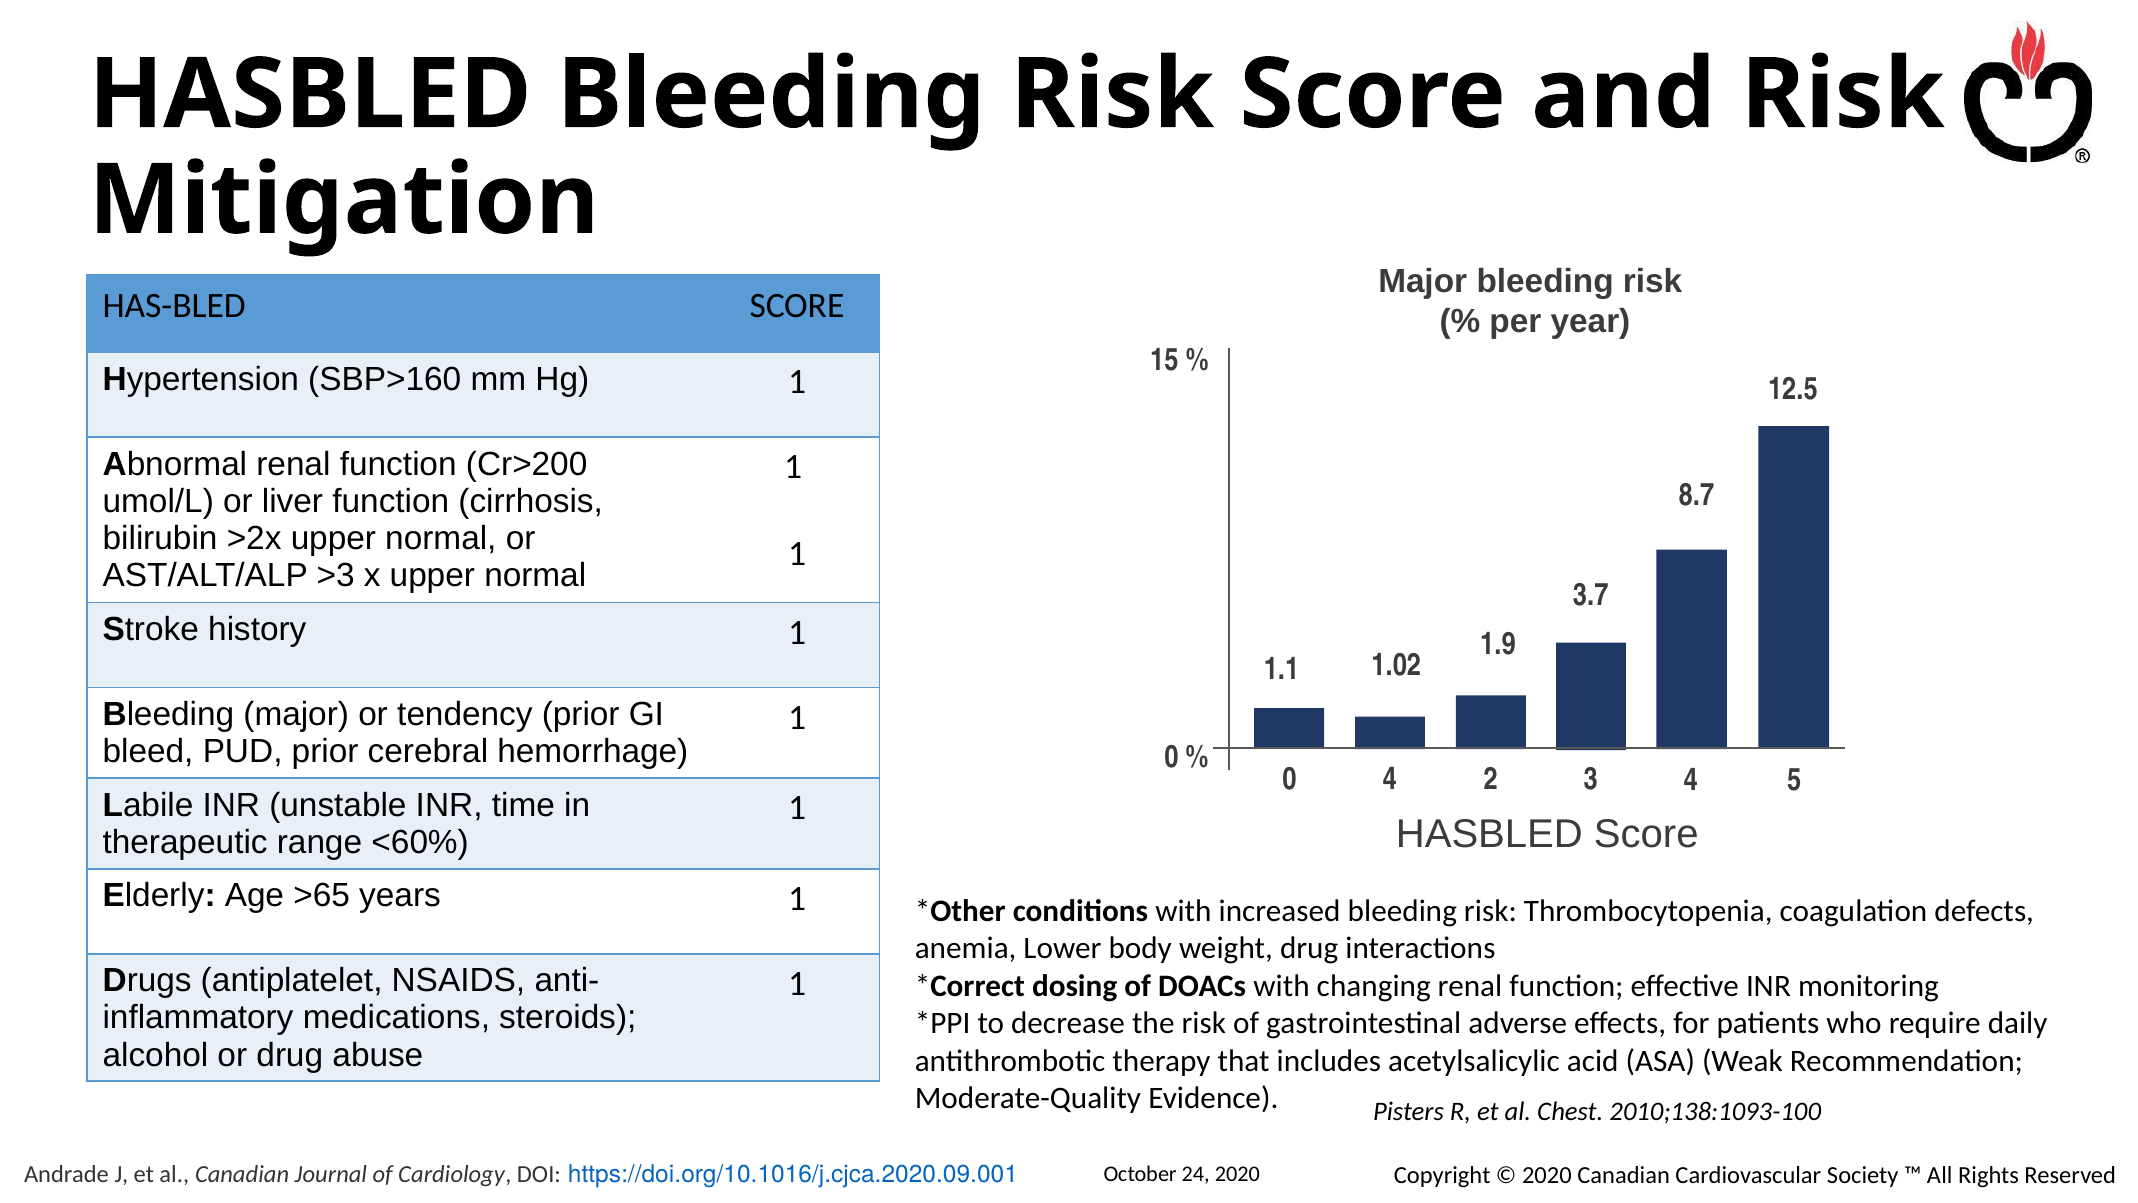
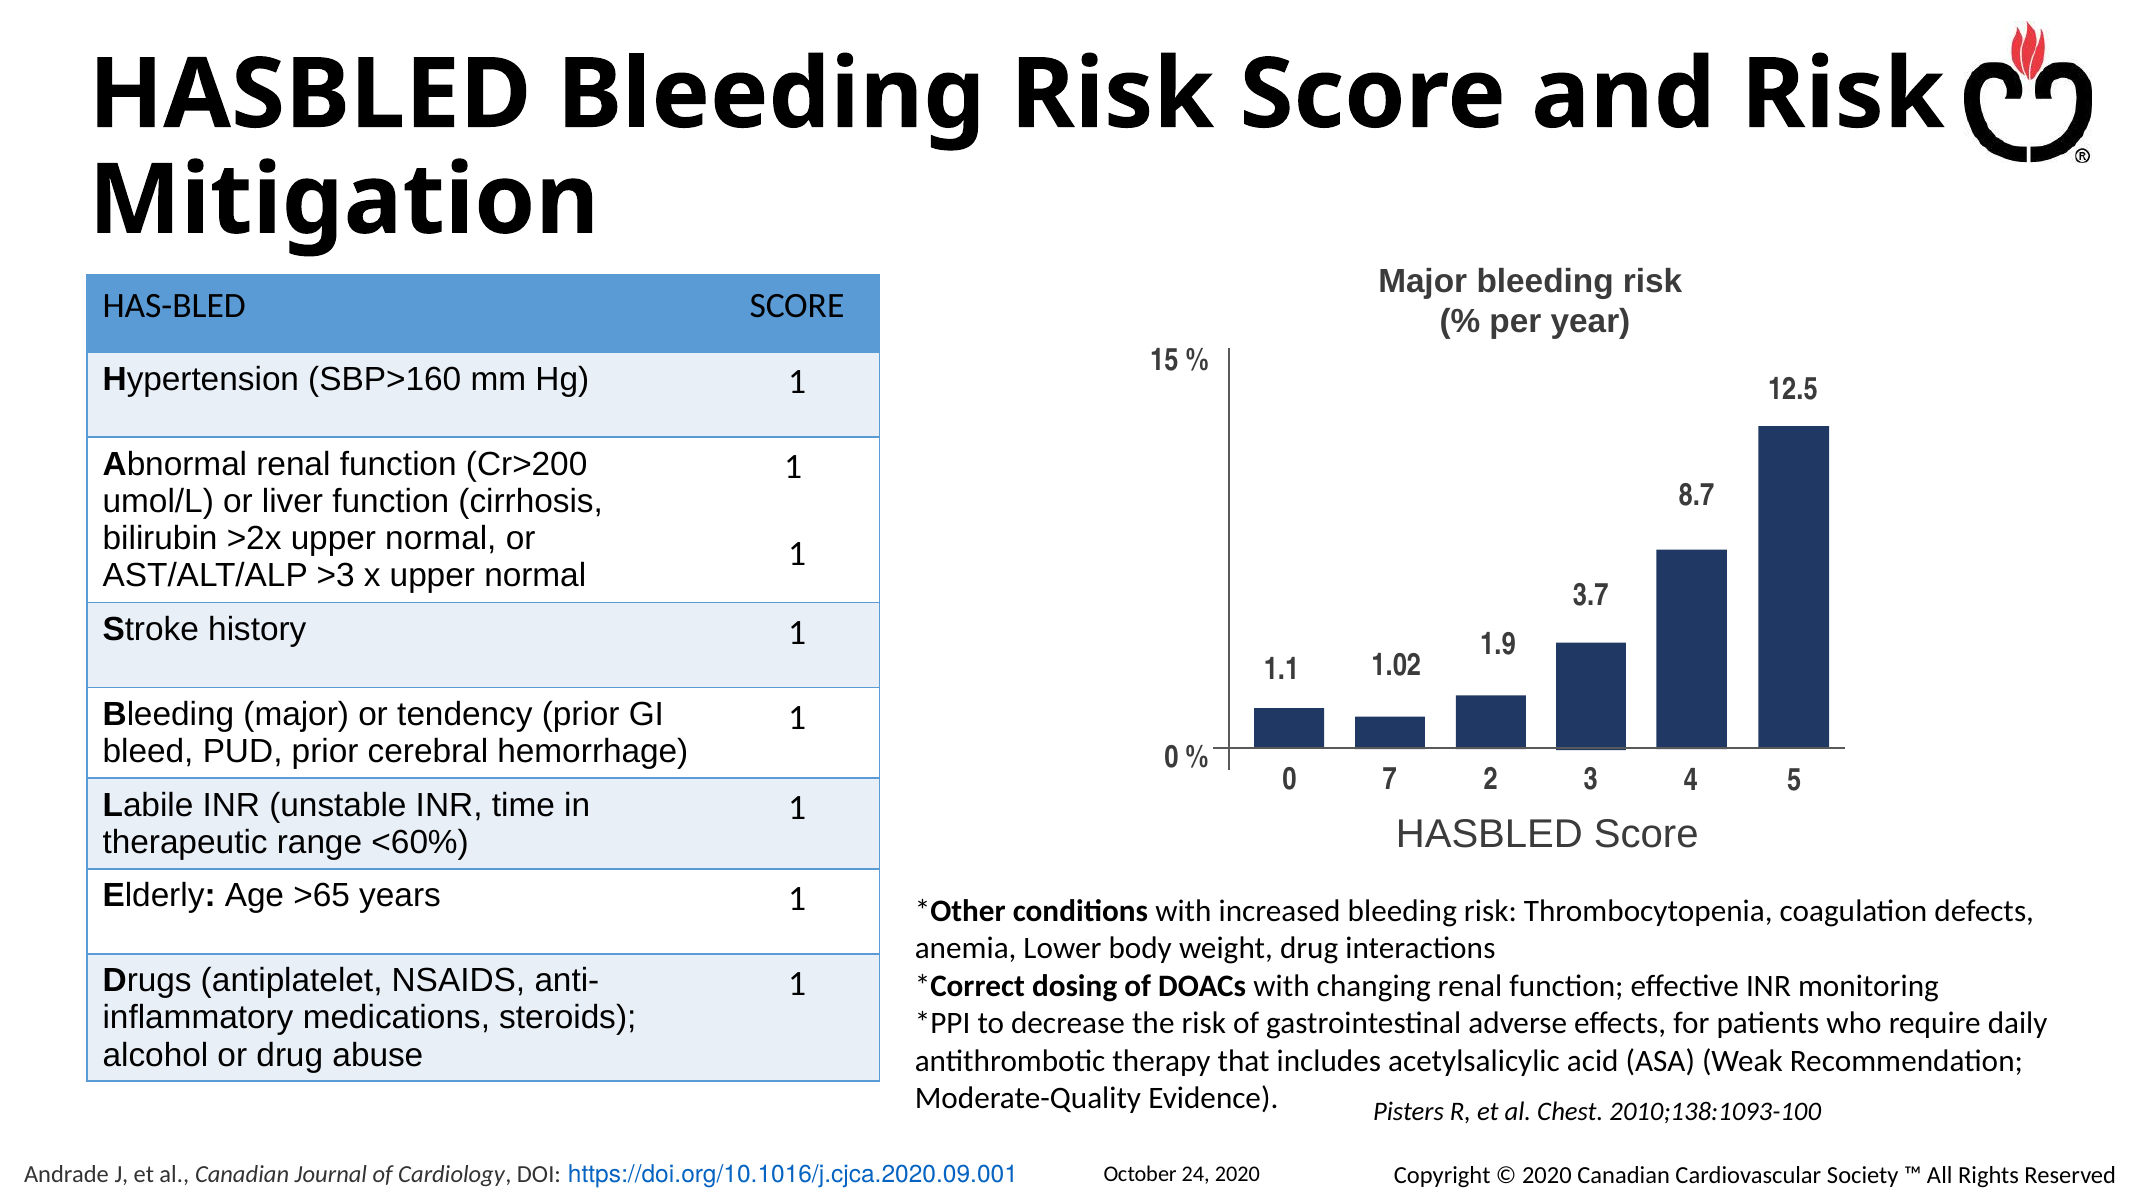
0 4: 4 -> 7 (1390, 779)
